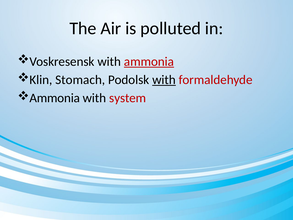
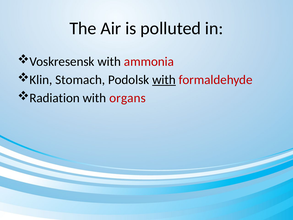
ammonia underline: present -> none (149, 61)
Ammonia: Ammonia -> Radiation (55, 98)
system: system -> organs (128, 98)
